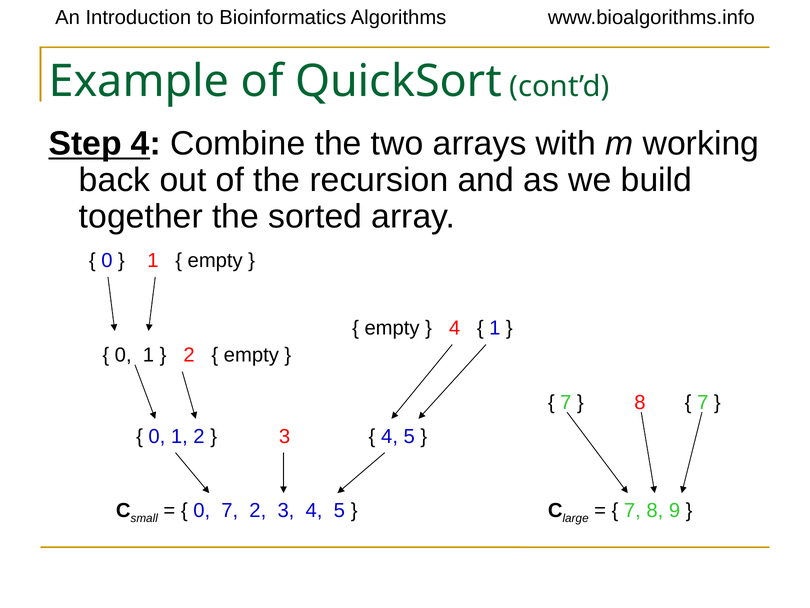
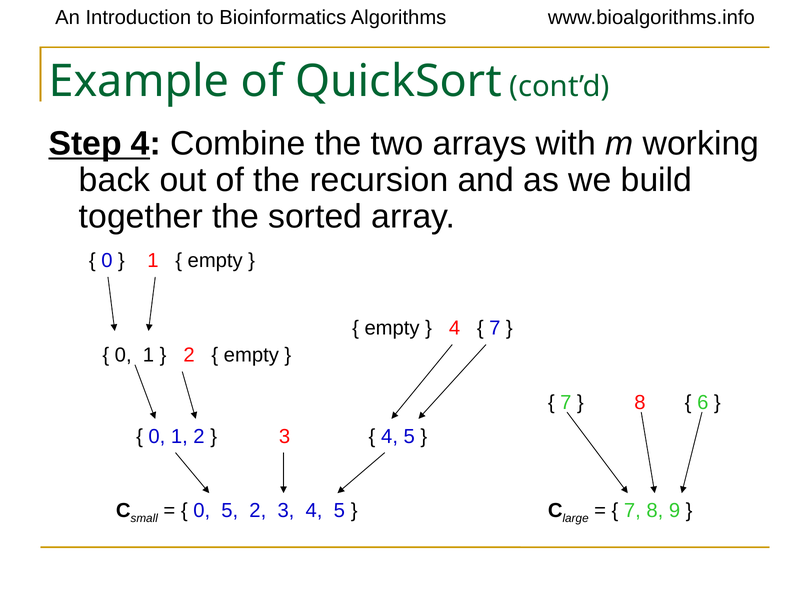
1: 1 -> 7 (495, 328)
7: 7 -> 6 (703, 402)
0 7: 7 -> 5 (230, 510)
